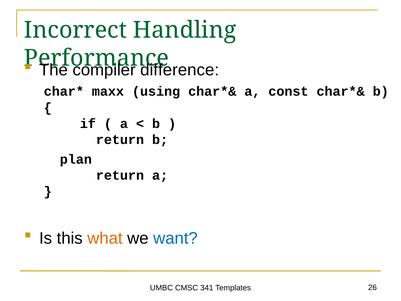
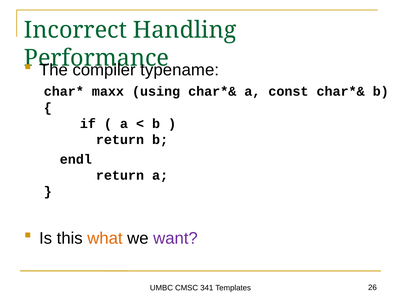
difference: difference -> typename (180, 70)
plan: plan -> endl (76, 159)
want colour: blue -> purple (175, 238)
